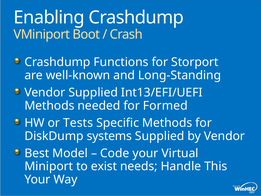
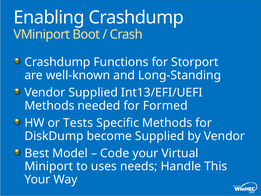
systems: systems -> become (109, 136)
exist: exist -> uses (104, 166)
